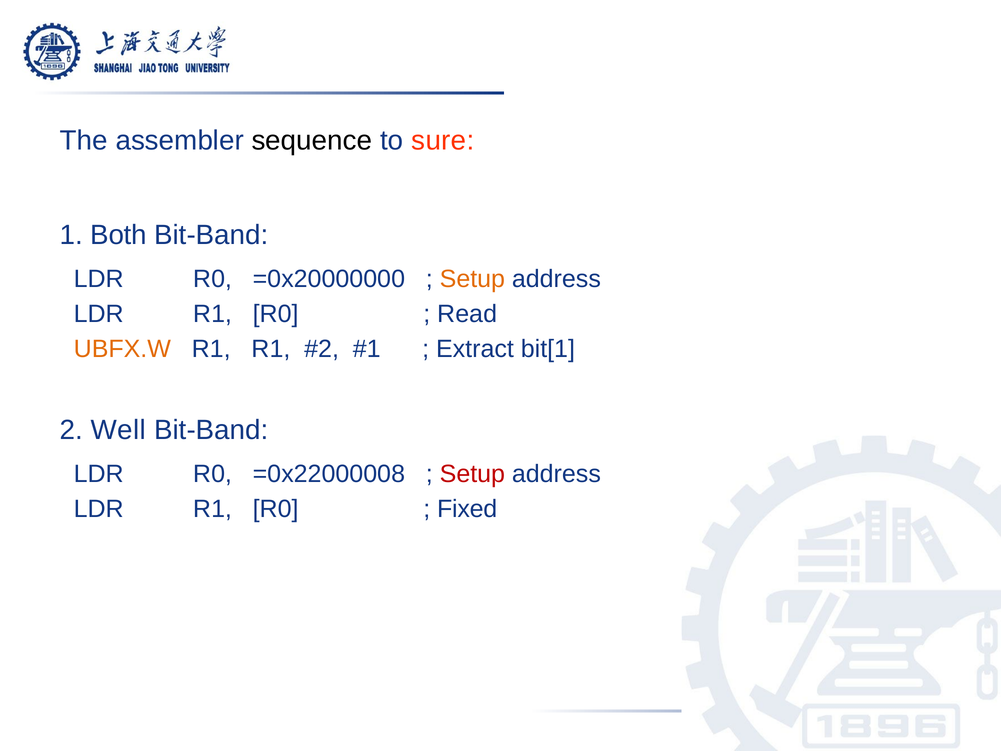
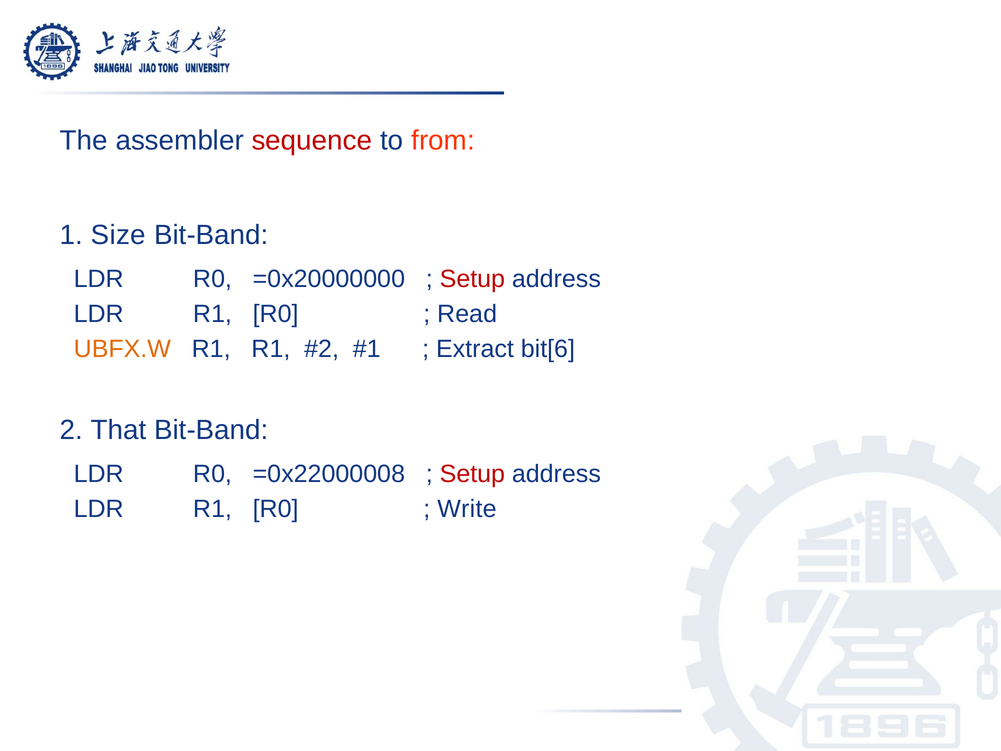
sequence colour: black -> red (312, 140)
sure: sure -> from (443, 140)
Both: Both -> Size (118, 235)
Setup colour: orange -> red (472, 279)
bit[1: bit[1 -> bit[6 (548, 349)
Well: Well -> That (119, 430)
Fixed: Fixed -> Write (467, 509)
